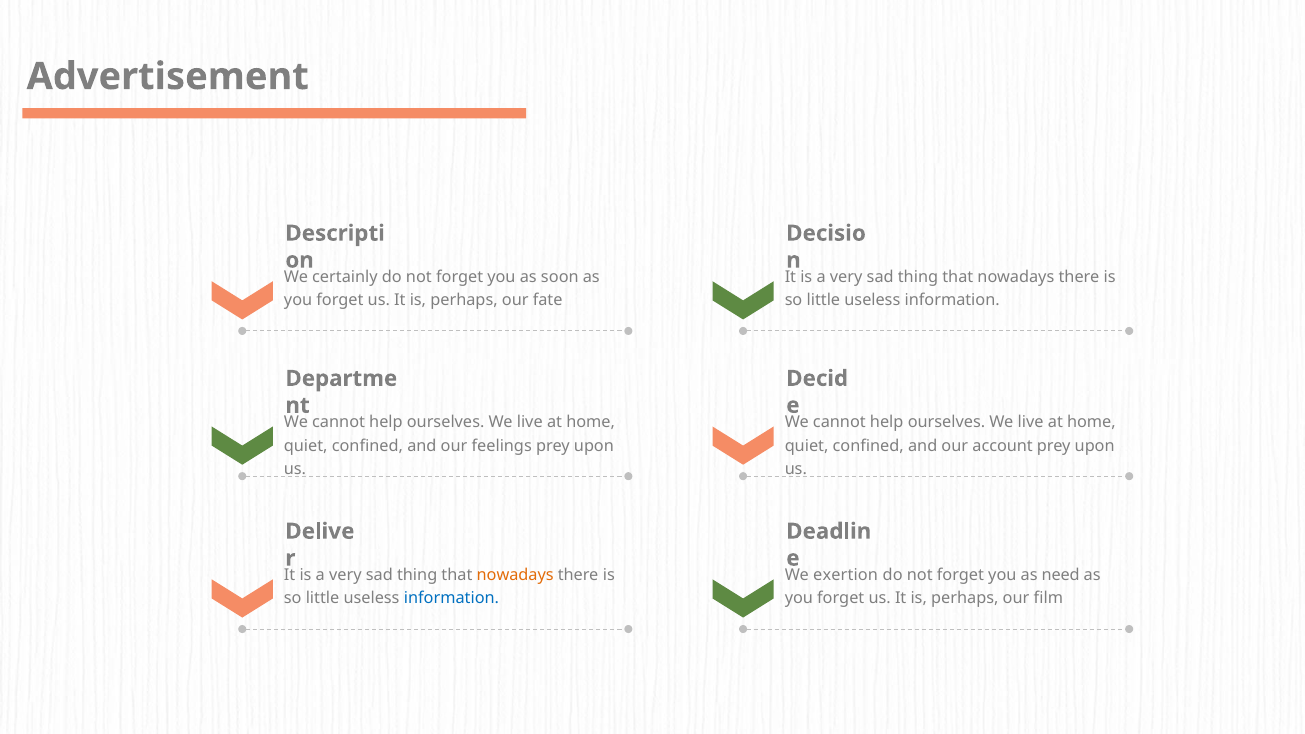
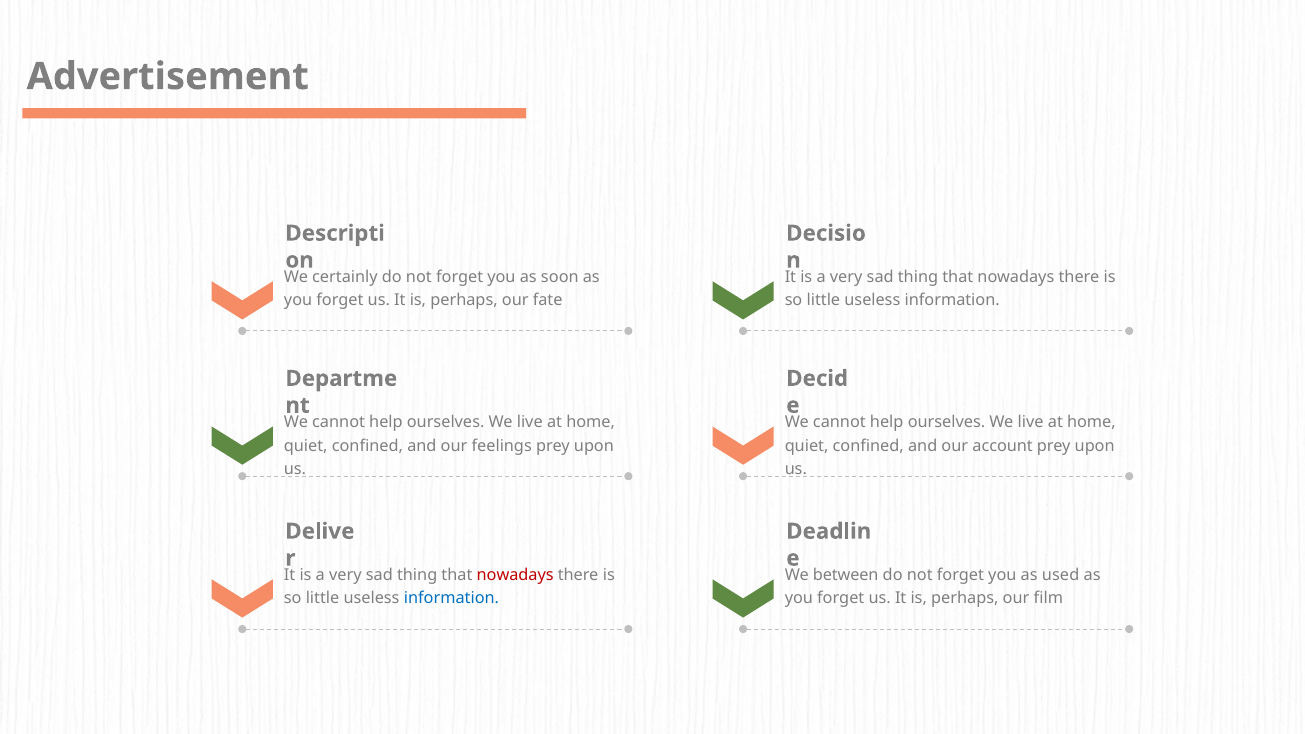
nowadays colour: orange -> red (515, 575)
exertion: exertion -> between (846, 575)
need: need -> used (1061, 575)
